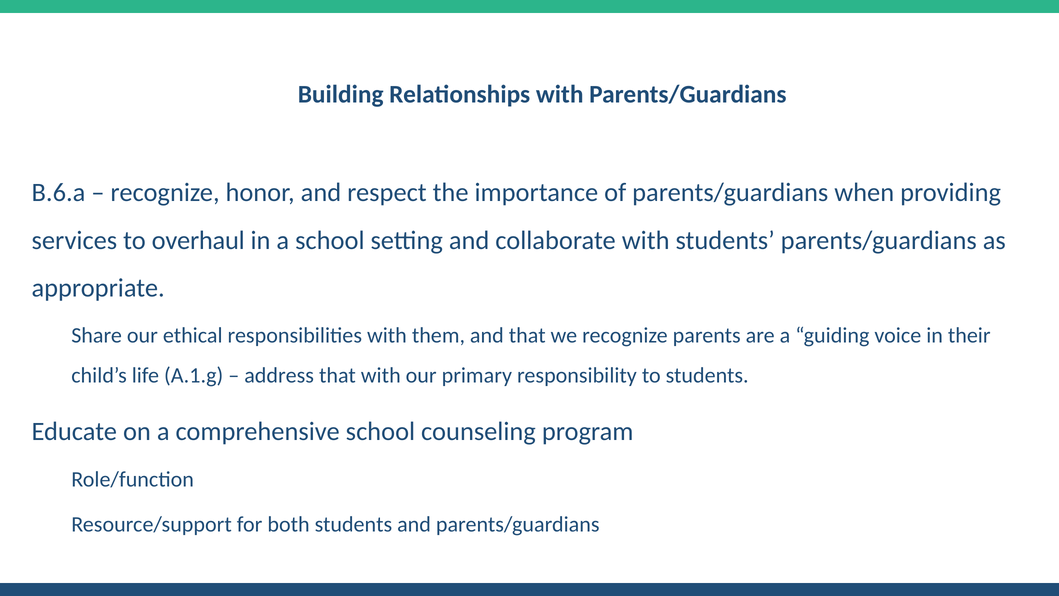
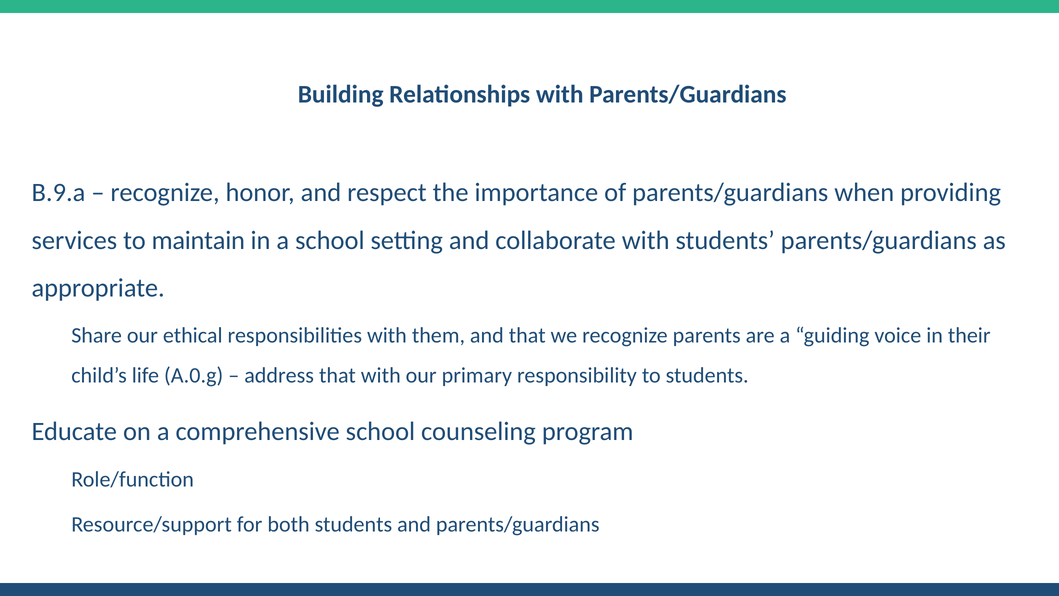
B.6.a: B.6.a -> B.9.a (59, 193)
overhaul: overhaul -> maintain (198, 240)
A.1.g: A.1.g -> A.0.g (194, 375)
